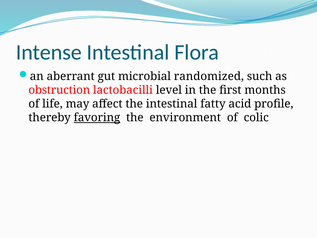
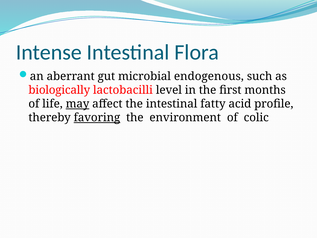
randomized: randomized -> endogenous (209, 76)
obstruction: obstruction -> biologically (59, 90)
may underline: none -> present (77, 104)
